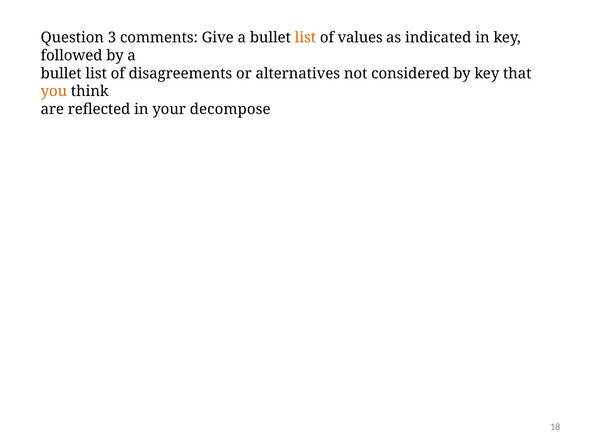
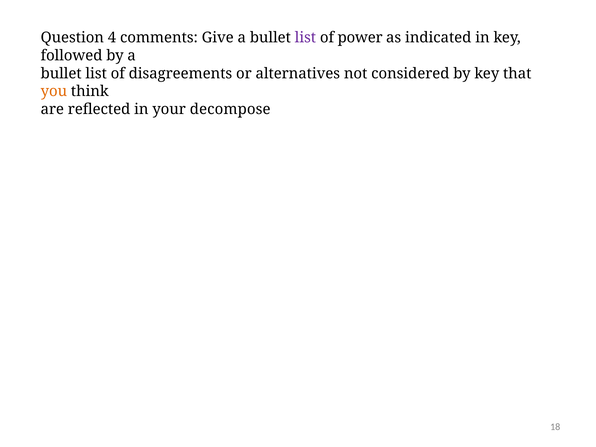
3: 3 -> 4 (112, 38)
list colour: orange -> purple (305, 38)
values: values -> power (360, 38)
